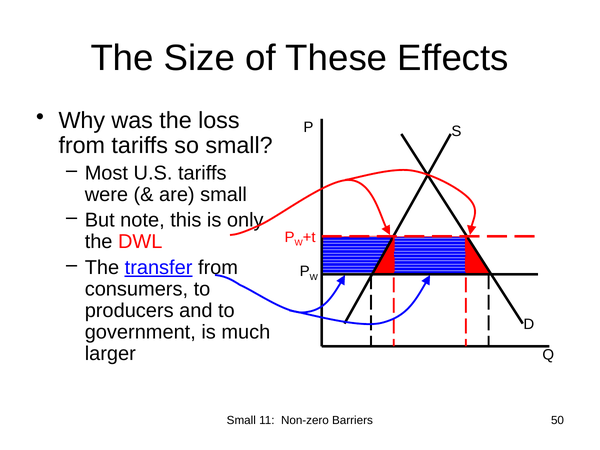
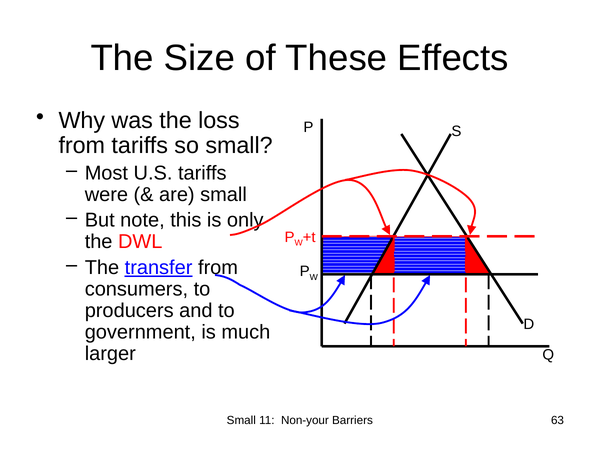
Non-zero: Non-zero -> Non-your (305, 421)
50: 50 -> 63 (557, 421)
